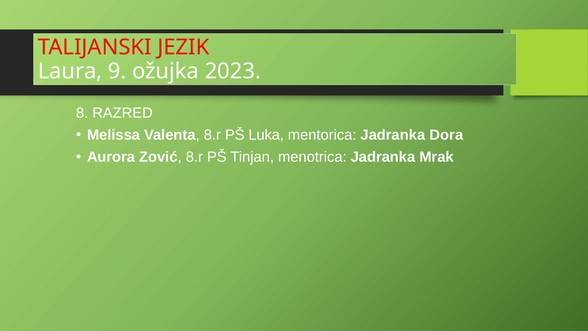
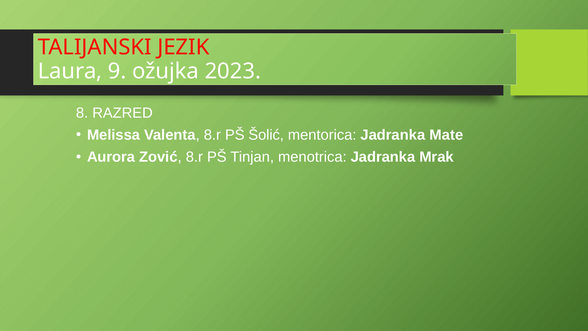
Luka: Luka -> Šolić (266, 135)
Dora: Dora -> Mate (446, 135)
